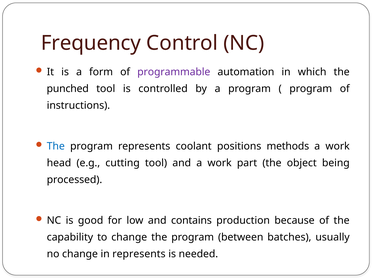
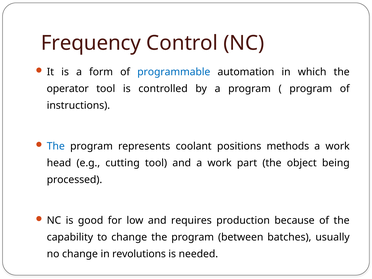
programmable colour: purple -> blue (174, 72)
punched: punched -> operator (68, 89)
contains: contains -> requires (191, 220)
in represents: represents -> revolutions (139, 254)
